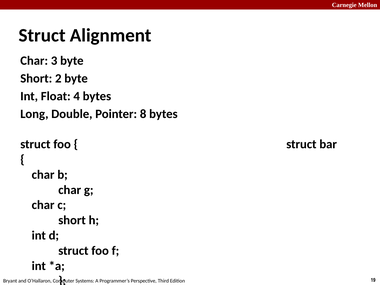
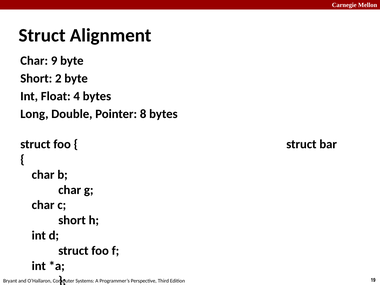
3: 3 -> 9 (54, 61)
